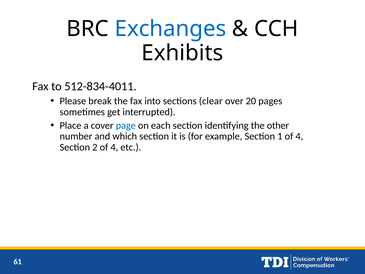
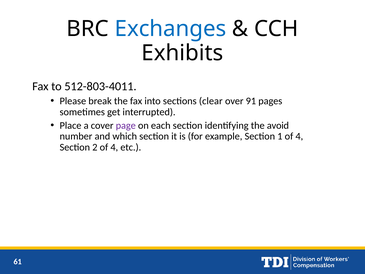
512-834-4011: 512-834-4011 -> 512-803-4011 (100, 86)
20: 20 -> 91 (251, 101)
page colour: blue -> purple (126, 125)
other: other -> avoid (278, 125)
